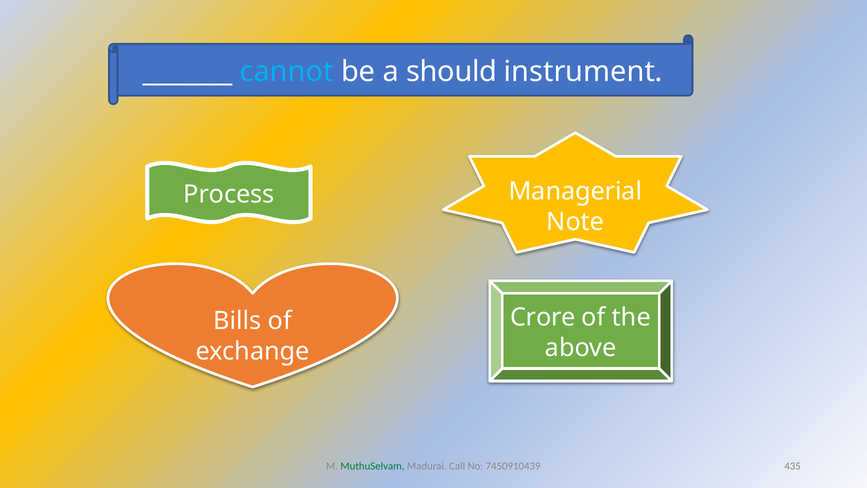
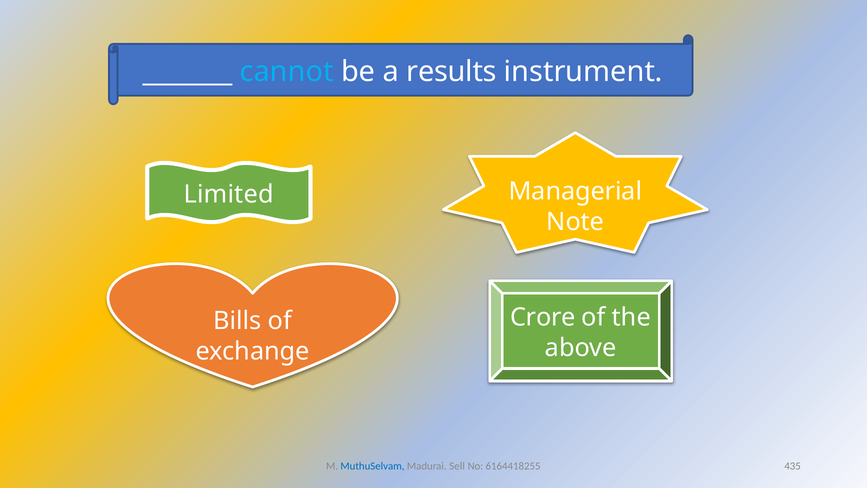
should: should -> results (452, 72)
Process: Process -> Limited (229, 194)
MuthuSelvam colour: green -> blue (372, 466)
Call: Call -> Sell (457, 466)
7450910439: 7450910439 -> 6164418255 (513, 466)
